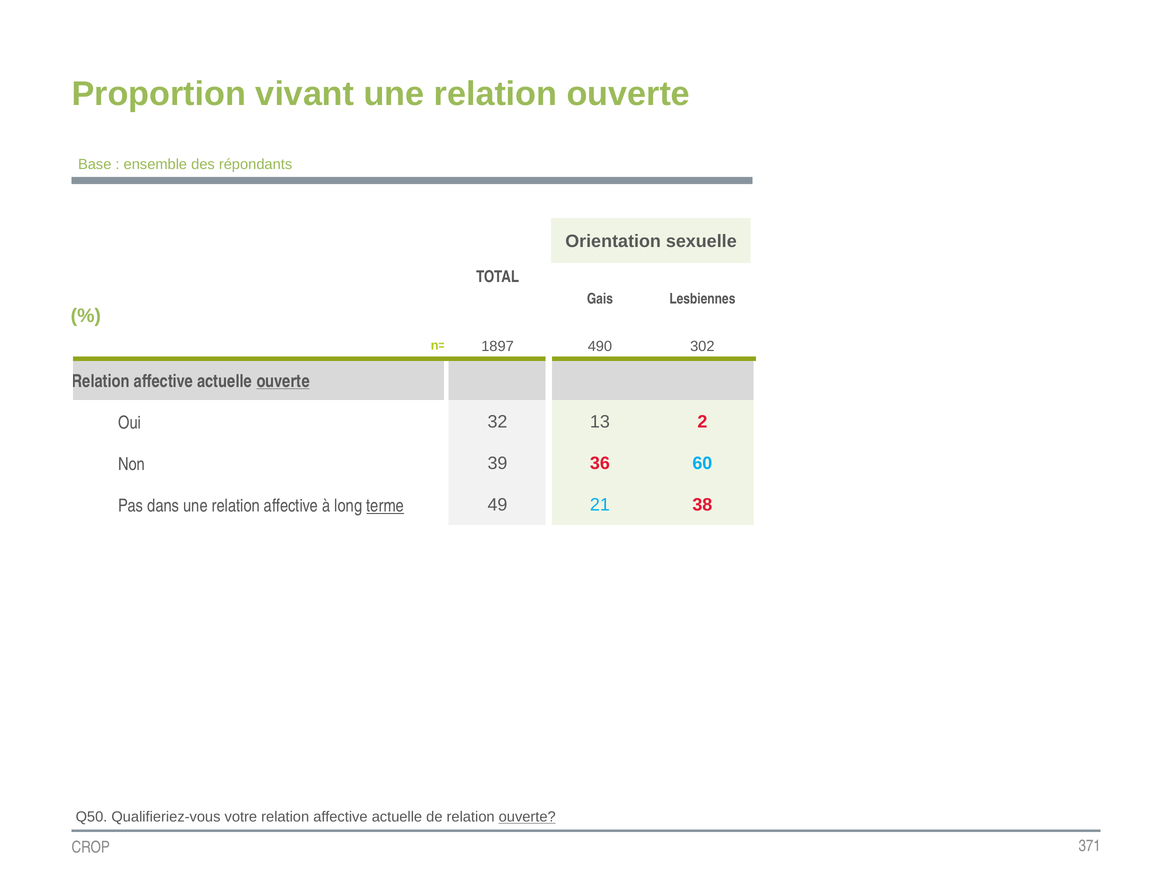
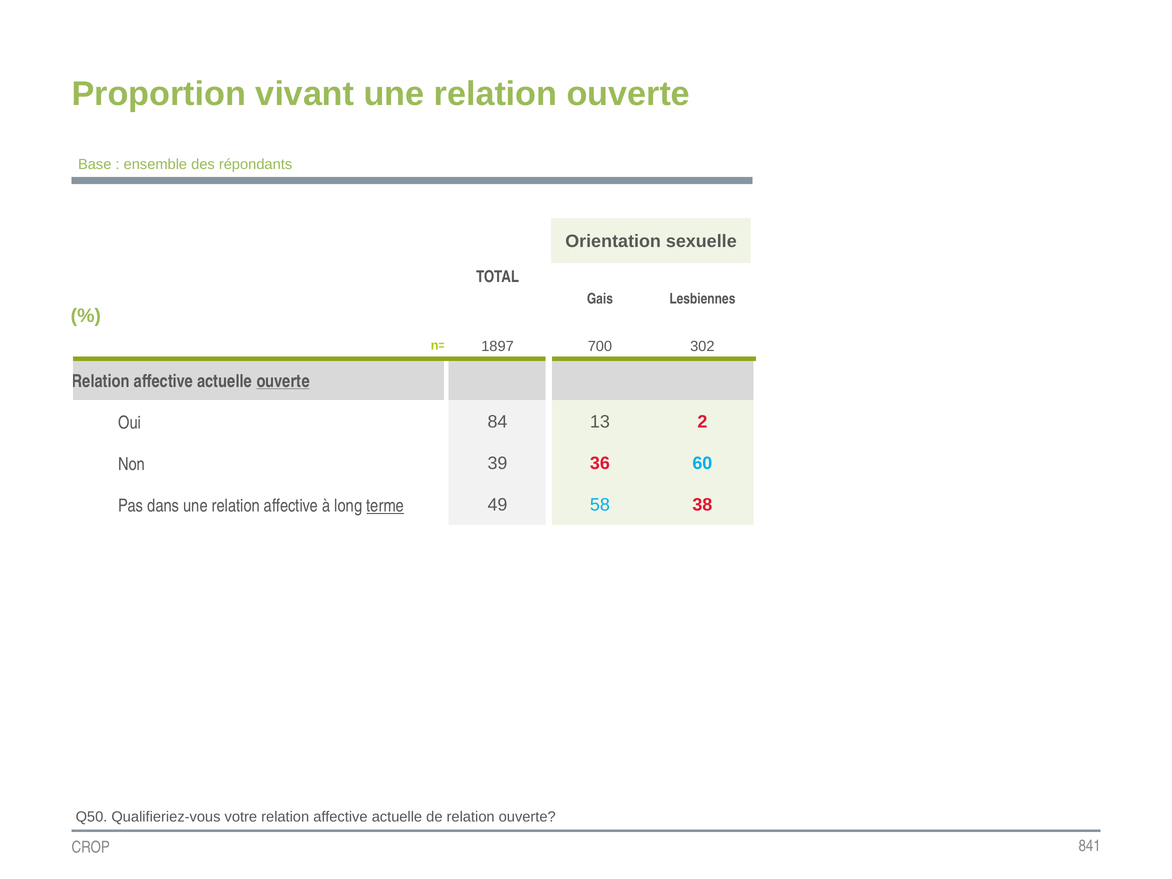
490: 490 -> 700 (600, 346)
32: 32 -> 84 (497, 422)
21: 21 -> 58 (600, 505)
ouverte underline: present -> none (527, 817)
371: 371 -> 841 (1090, 846)
